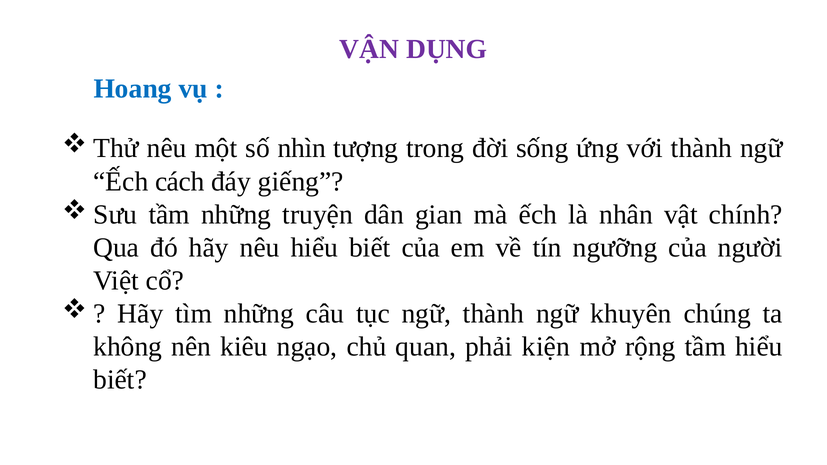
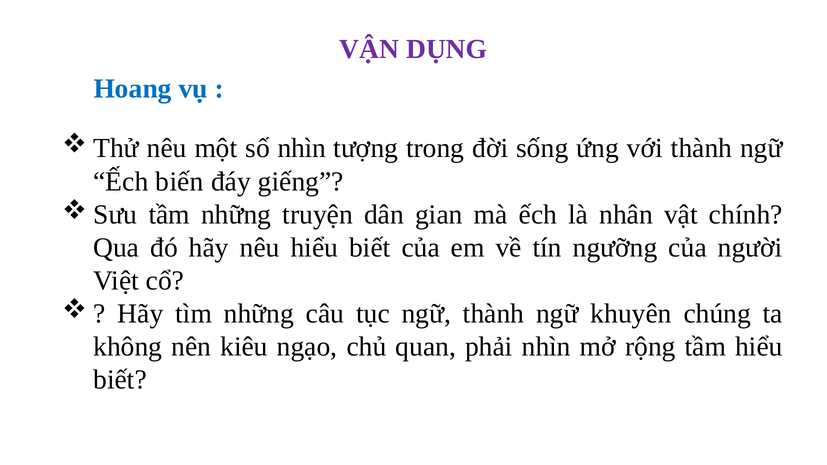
cách: cách -> biến (180, 181)
phải kiện: kiện -> nhìn (546, 347)
